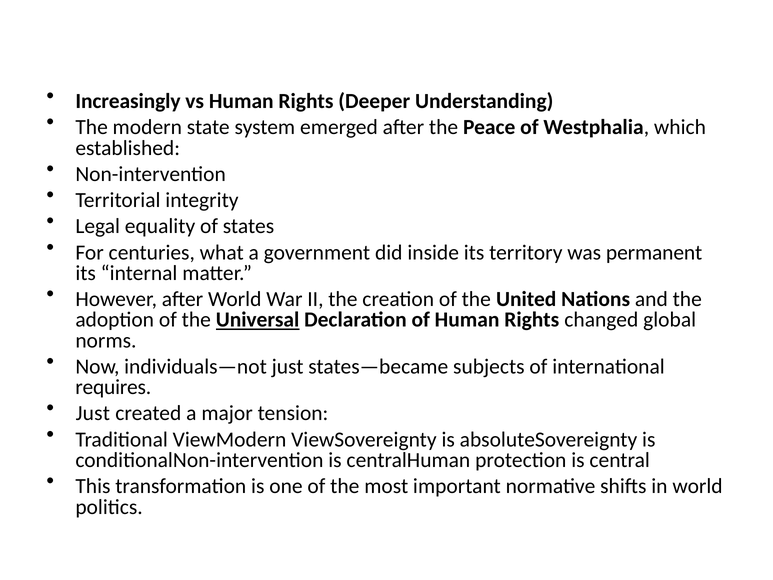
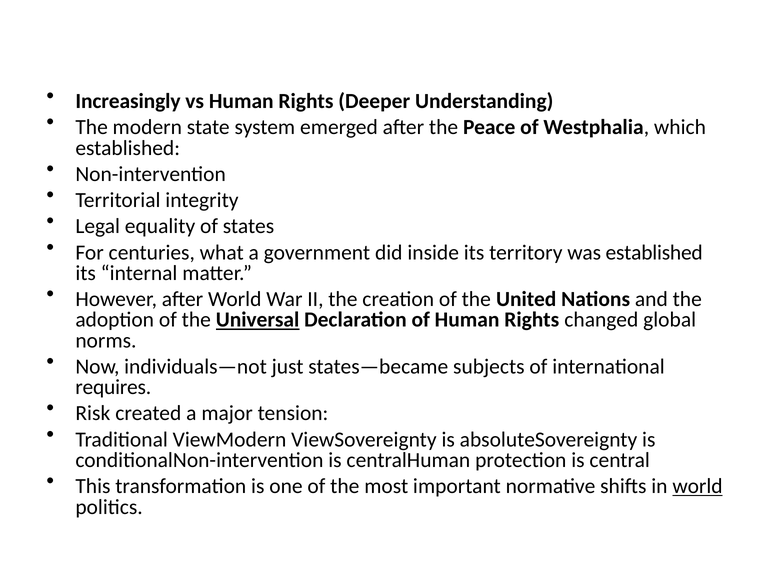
was permanent: permanent -> established (654, 252)
Just: Just -> Risk (93, 413)
world underline: none -> present (697, 486)
